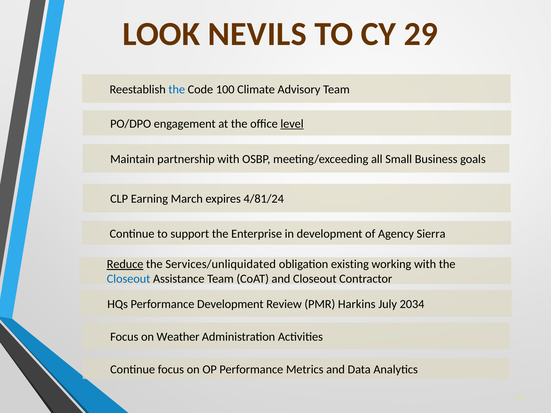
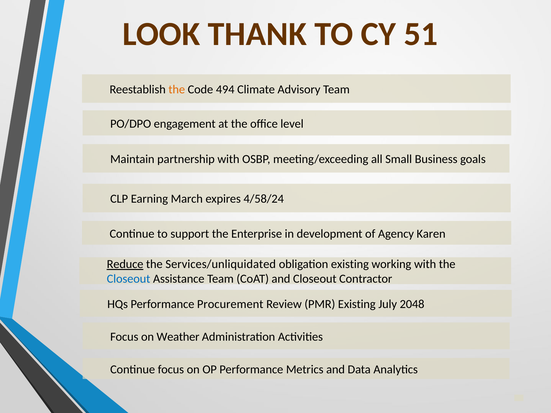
NEVILS: NEVILS -> THANK (257, 34)
29: 29 -> 51 (421, 34)
the colour: blue -> orange (177, 90)
100: 100 -> 494 (225, 90)
level underline: present -> none (292, 124)
4/81/24: 4/81/24 -> 4/58/24 (264, 199)
Sierra: Sierra -> Karen (431, 234)
Performance Development: Development -> Procurement (230, 304)
PMR Harkins: Harkins -> Existing (357, 304)
2034: 2034 -> 2048 (412, 304)
